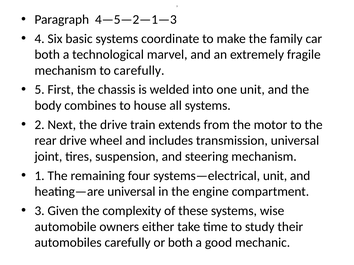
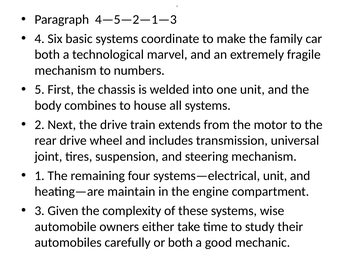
to carefully: carefully -> numbers (139, 71)
heating—are universal: universal -> maintain (131, 192)
